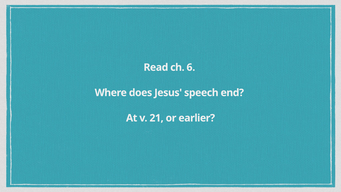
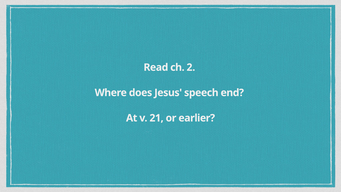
6: 6 -> 2 (191, 67)
